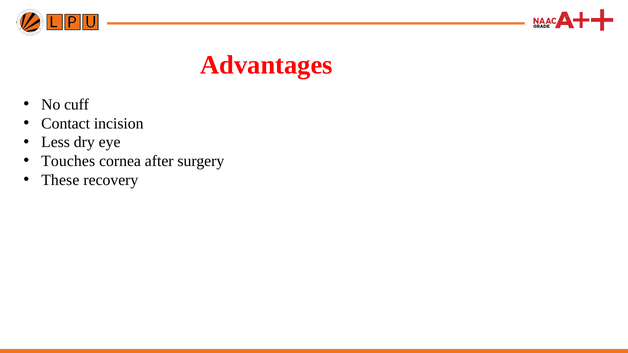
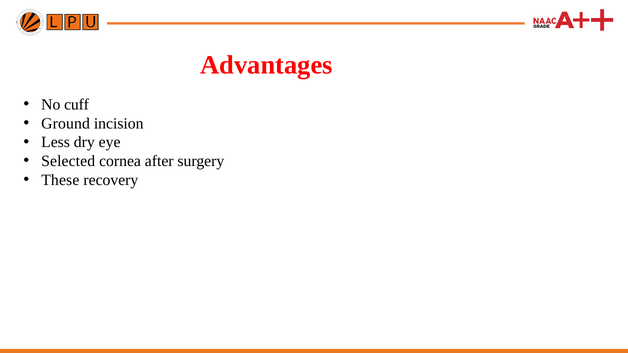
Contact: Contact -> Ground (66, 124)
Touches: Touches -> Selected (68, 161)
